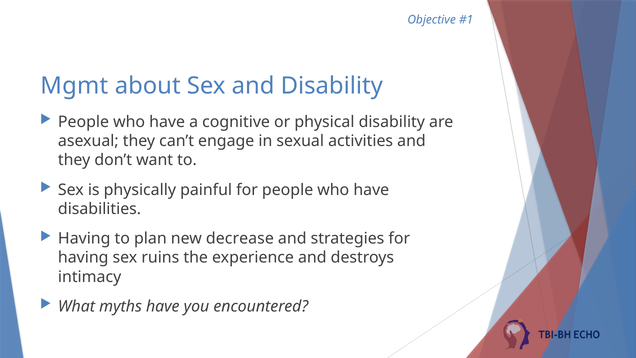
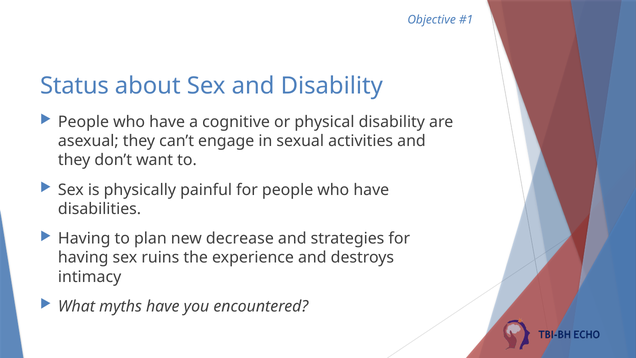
Mgmt: Mgmt -> Status (74, 86)
